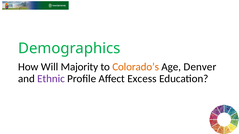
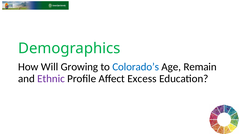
Majority: Majority -> Growing (79, 67)
Colorado’s colour: orange -> blue (136, 67)
Denver: Denver -> Remain (200, 67)
